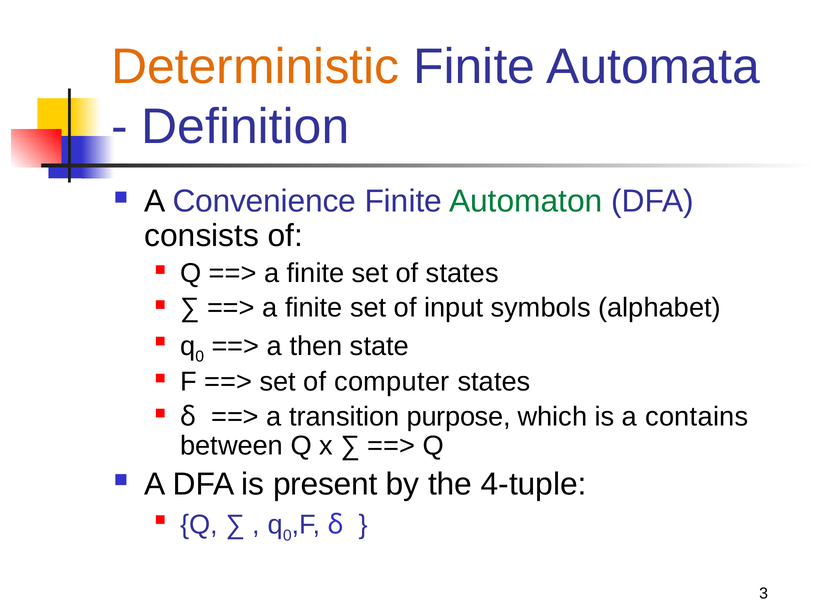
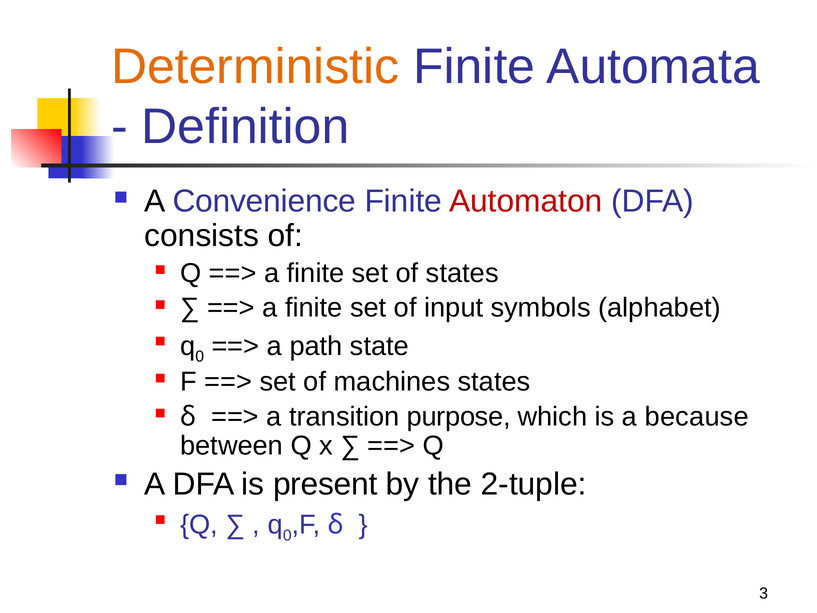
Automaton colour: green -> red (526, 201)
then: then -> path (316, 346)
computer: computer -> machines (392, 382)
contains: contains -> because (697, 416)
4-tuple: 4-tuple -> 2-tuple (534, 484)
